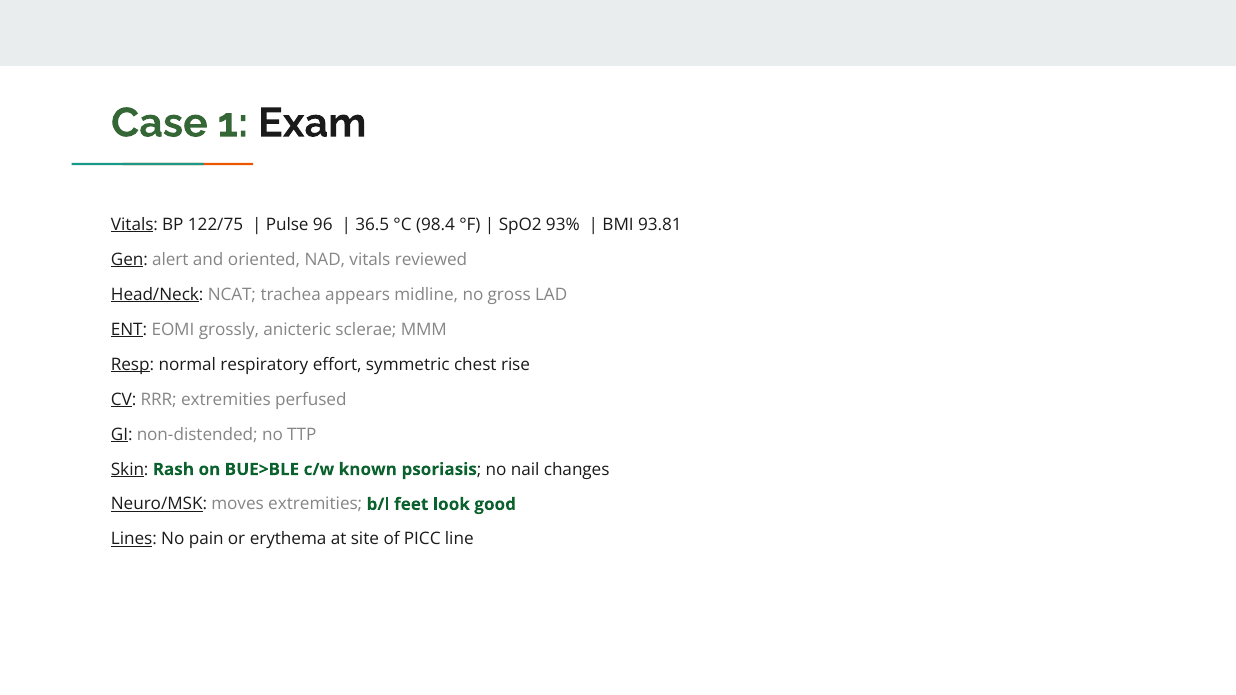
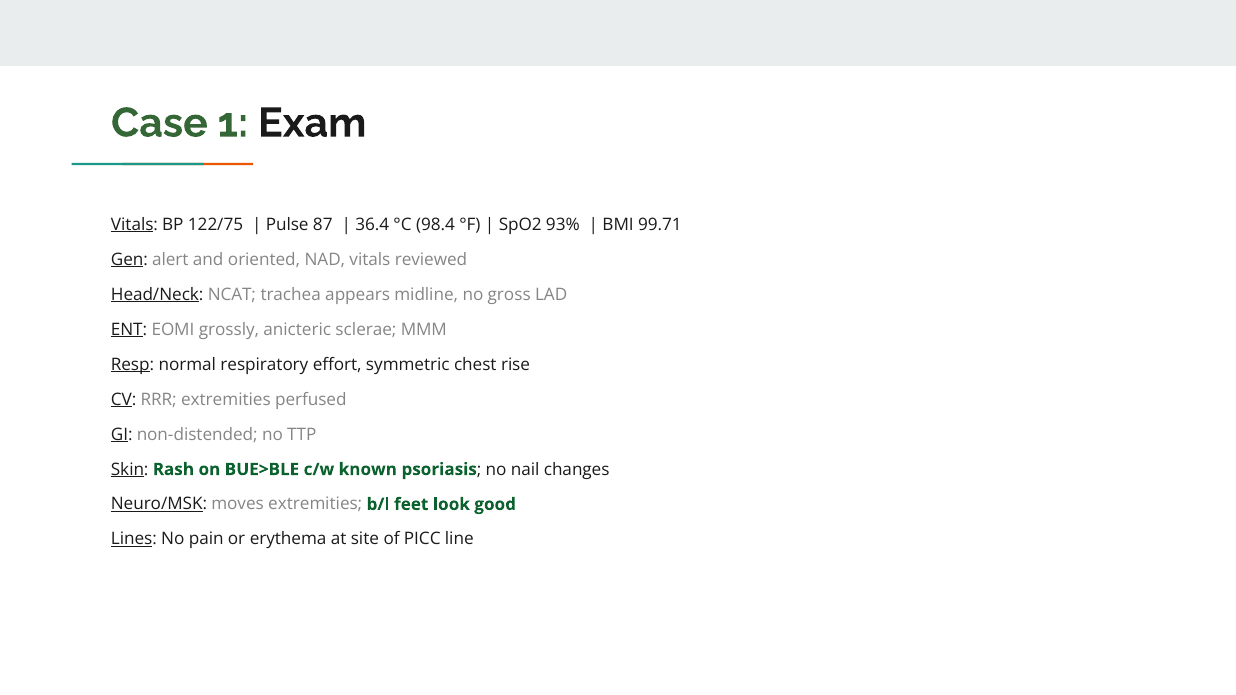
96: 96 -> 87 (323, 225)
36.5: 36.5 -> 36.4 (372, 225)
93.81: 93.81 -> 99.71 (660, 225)
